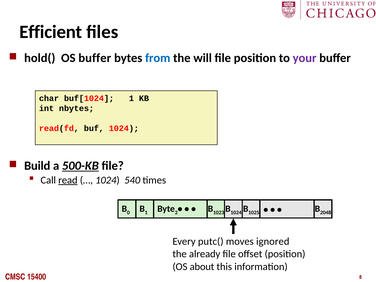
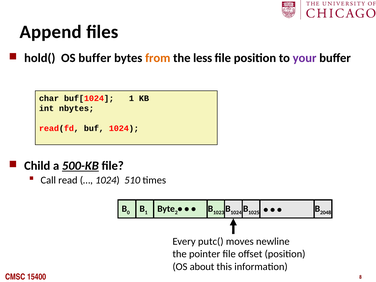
Efficient: Efficient -> Append (51, 32)
from colour: blue -> orange (158, 58)
will: will -> less (203, 58)
Build: Build -> Child (37, 166)
read underline: present -> none (68, 180)
540: 540 -> 510 (132, 180)
ignored: ignored -> newline (273, 241)
already: already -> pointer (205, 254)
